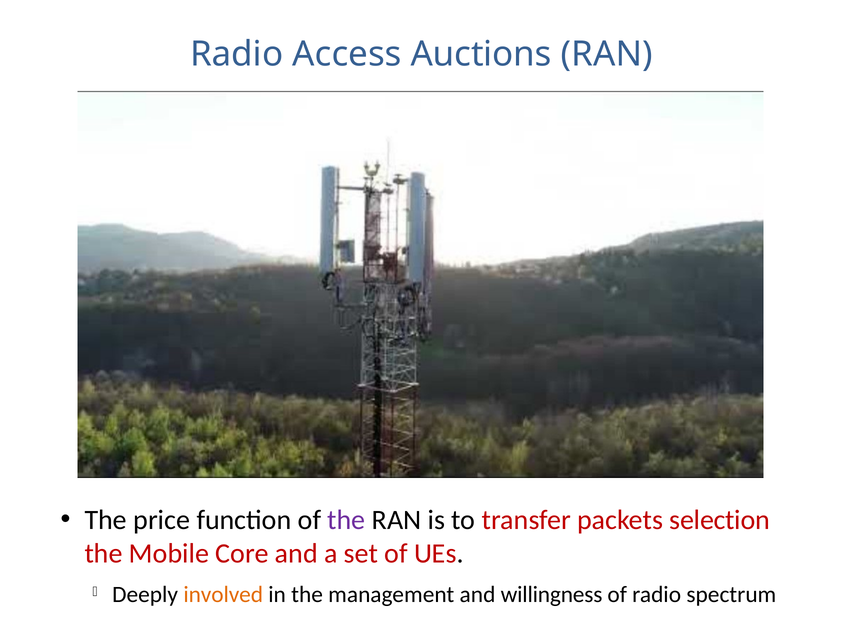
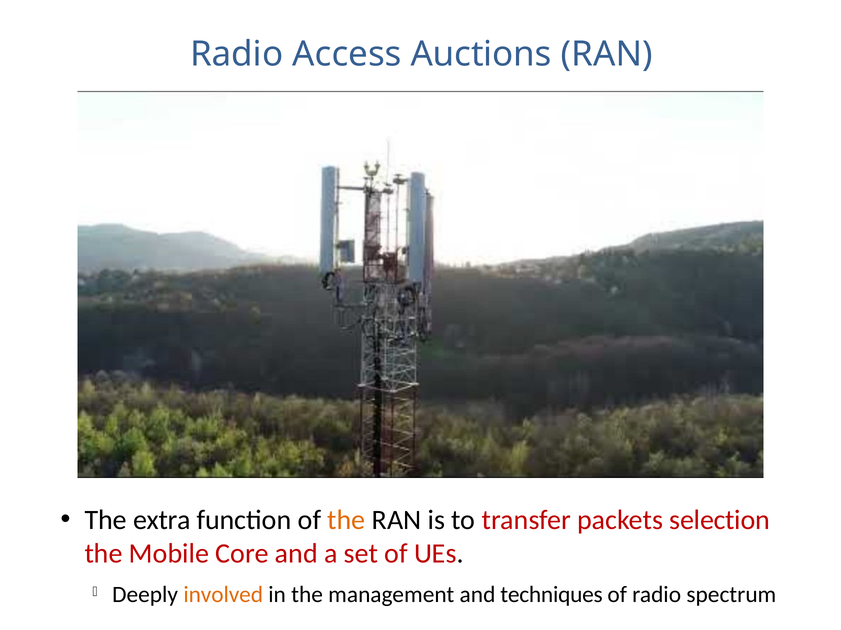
price: price -> extra (162, 521)
the colour: purple -> orange (346, 521)
willingness: willingness -> techniques (552, 595)
